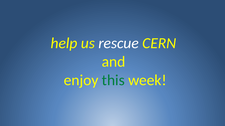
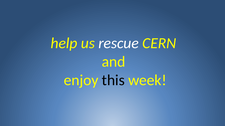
this colour: green -> black (113, 81)
